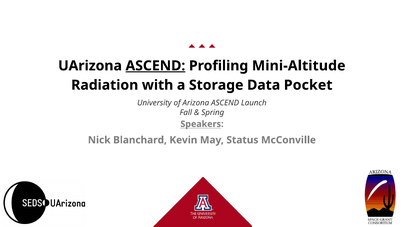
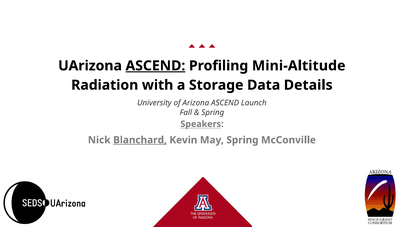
Pocket: Pocket -> Details (308, 85)
Blanchard underline: none -> present (140, 140)
May Status: Status -> Spring (242, 140)
